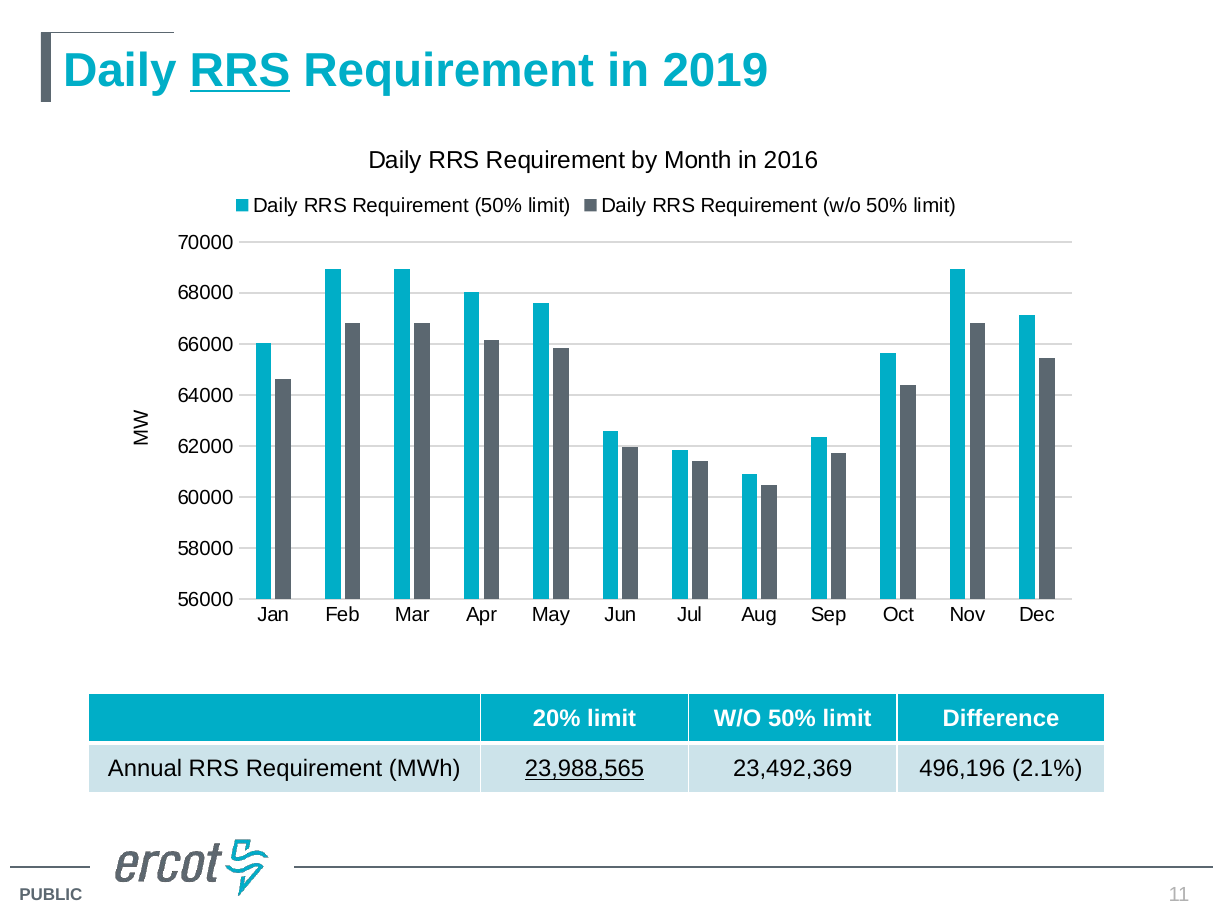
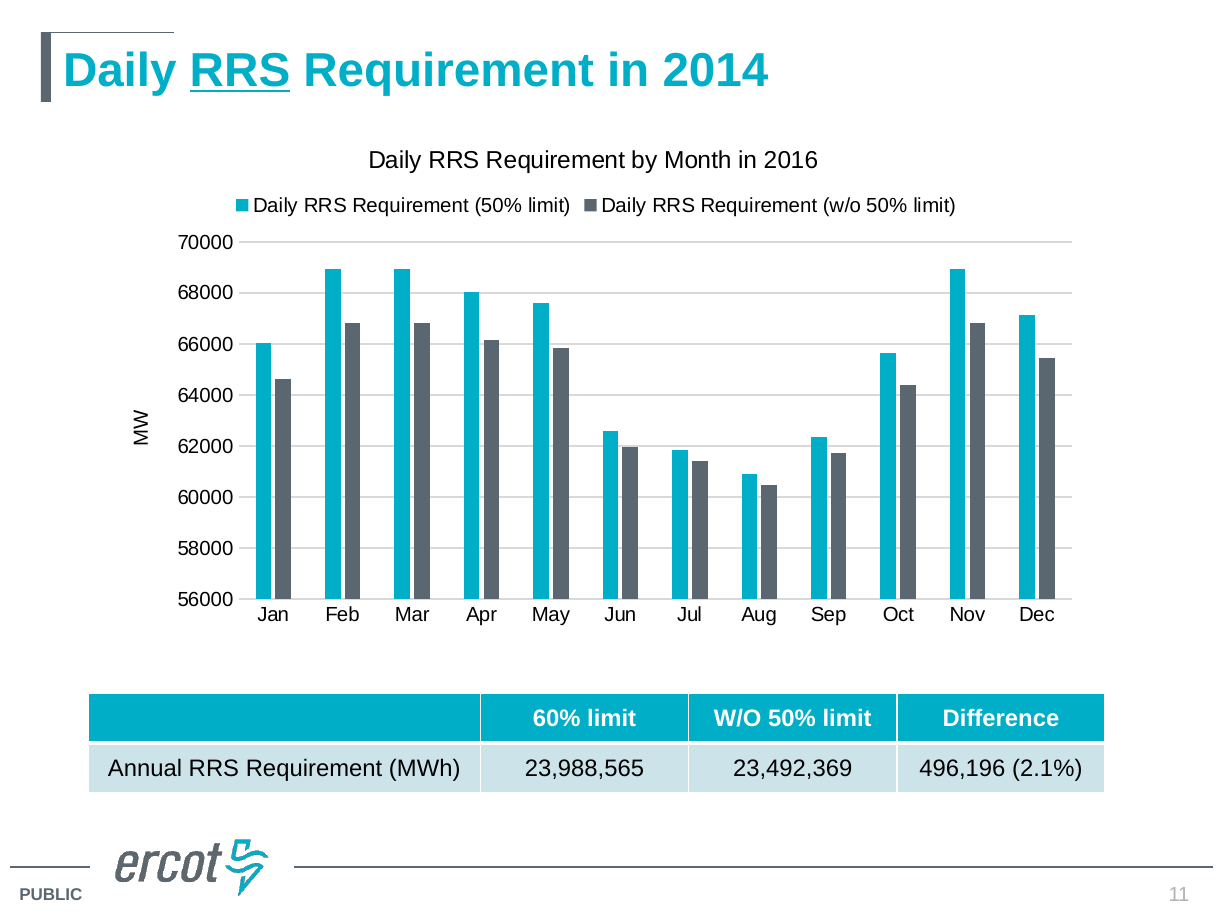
2019: 2019 -> 2014 (715, 71)
20%: 20% -> 60% (557, 719)
23,988,565 underline: present -> none (584, 770)
